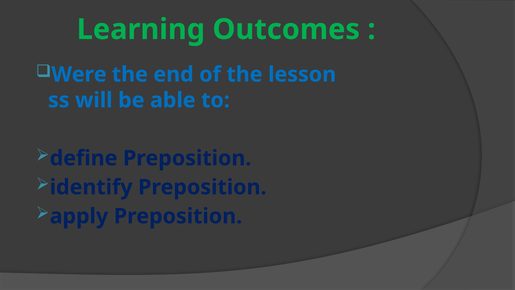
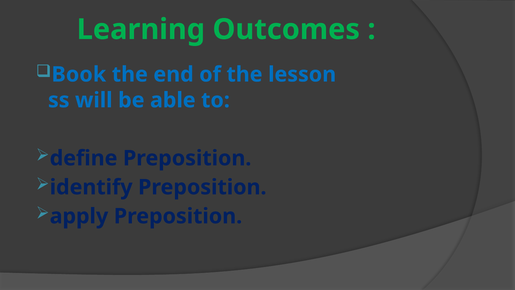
Were: Were -> Book (79, 74)
